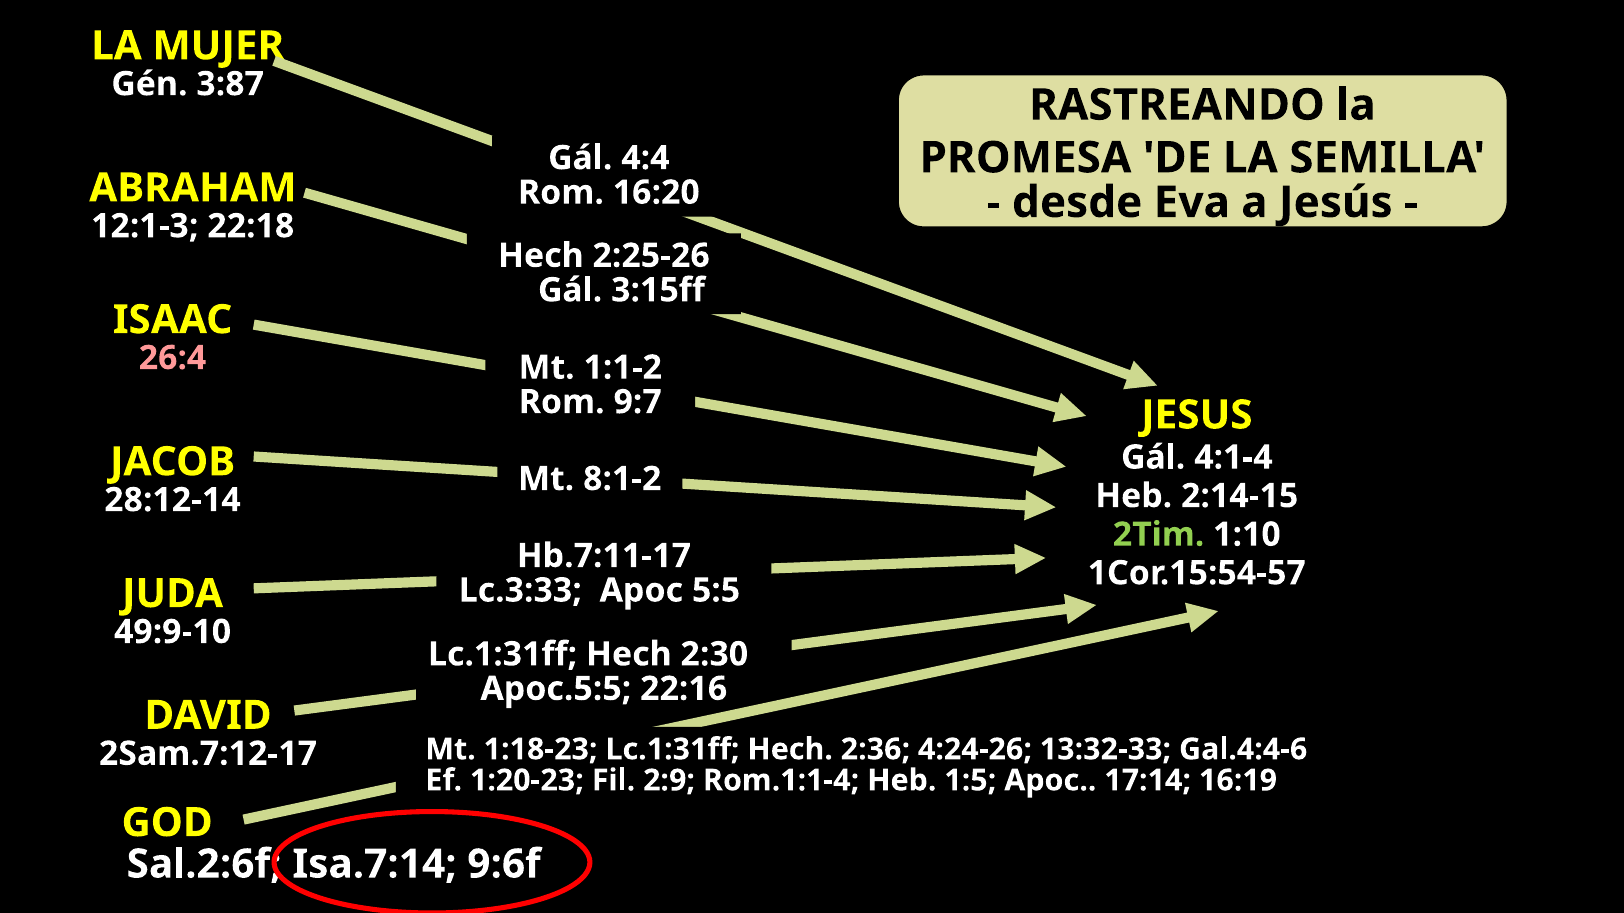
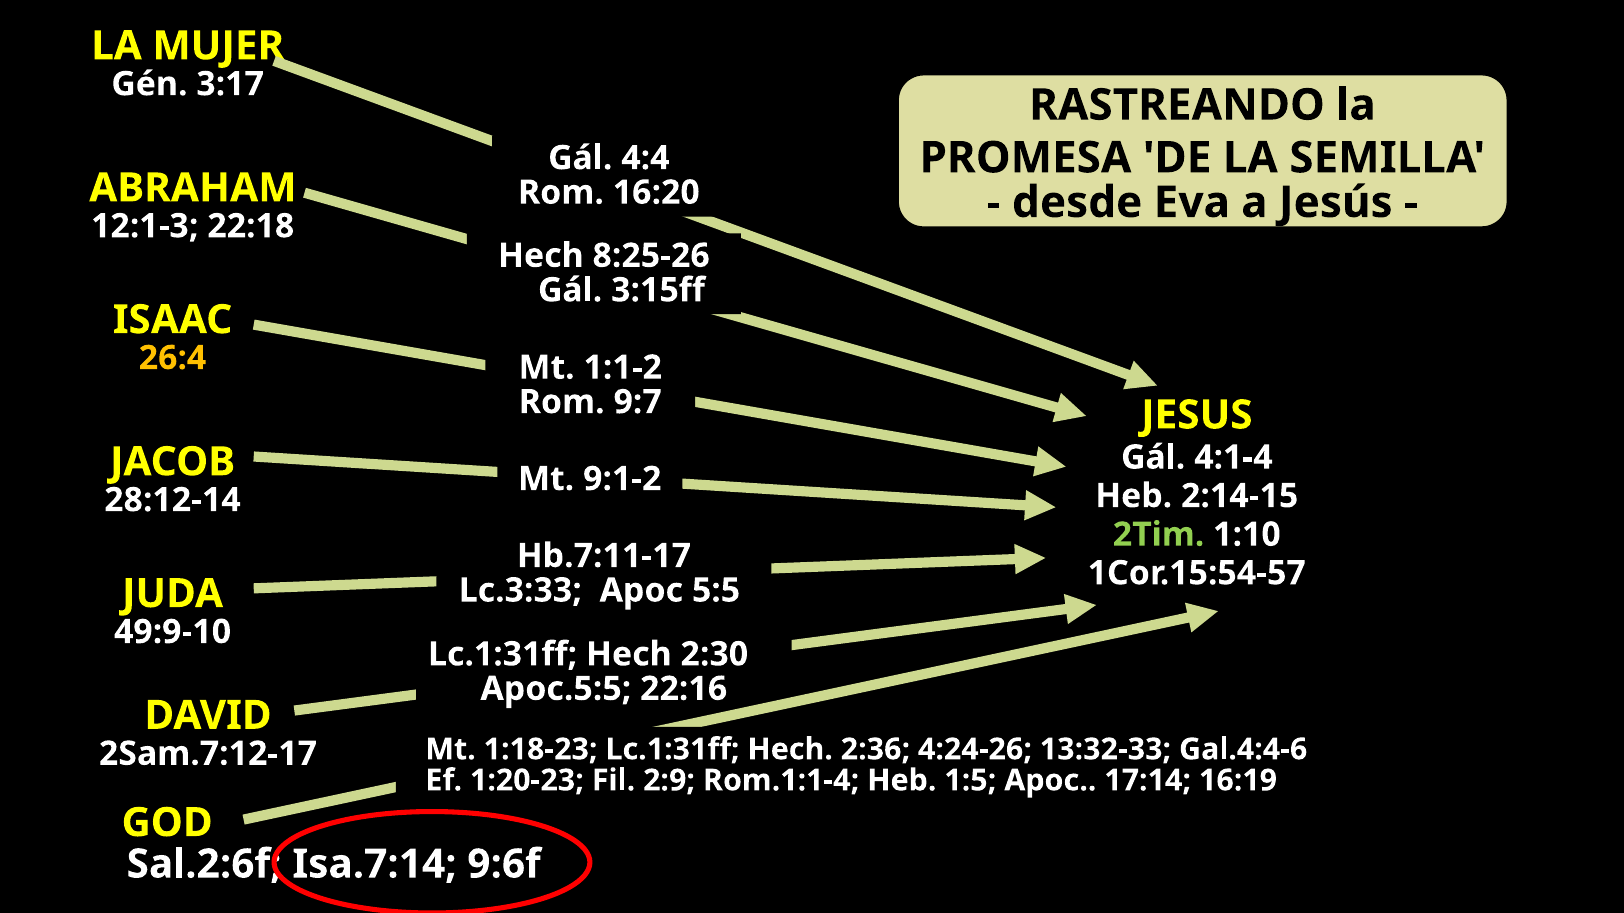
3:87: 3:87 -> 3:17 (230, 84)
2:25-26: 2:25-26 -> 8:25-26 (651, 256)
26:4 colour: pink -> yellow (173, 358)
8:1-2: 8:1-2 -> 9:1-2 (622, 479)
